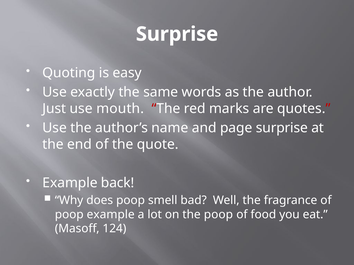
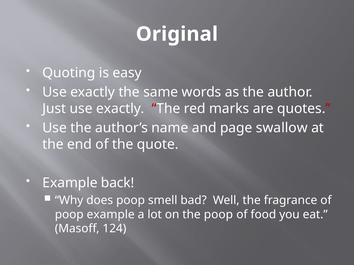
Surprise: Surprise -> Original (177, 34)
Just use mouth: mouth -> exactly (120, 109)
page surprise: surprise -> swallow (282, 128)
